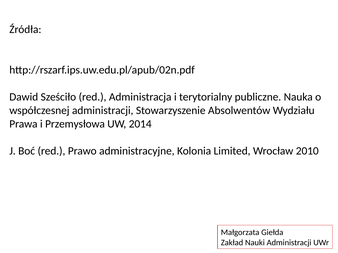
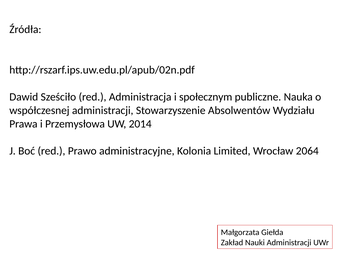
terytorialny: terytorialny -> społecznym (206, 97)
2010: 2010 -> 2064 (307, 151)
